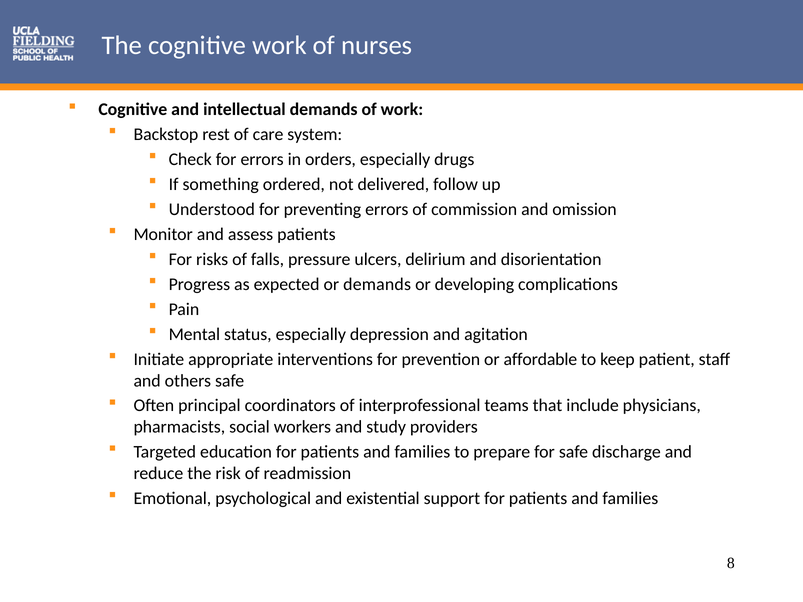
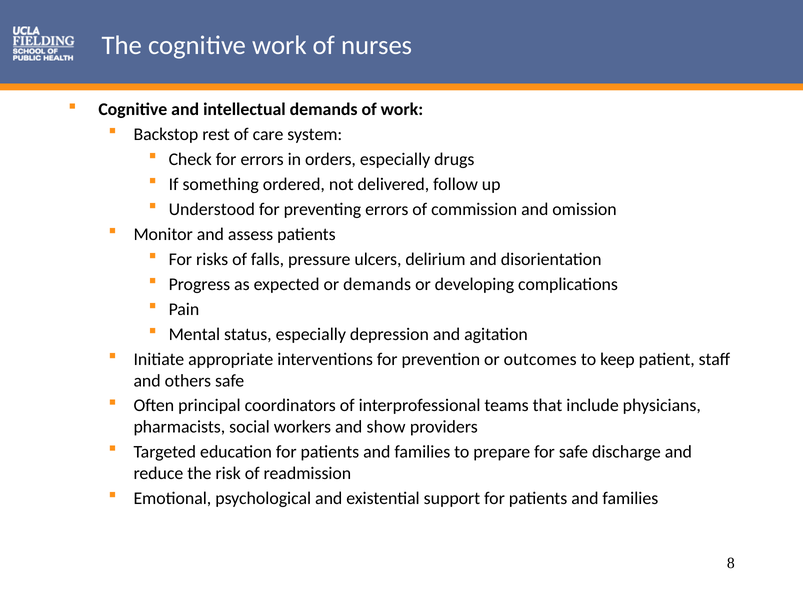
affordable: affordable -> outcomes (540, 359)
study: study -> show (386, 427)
